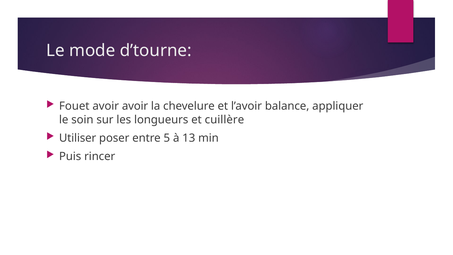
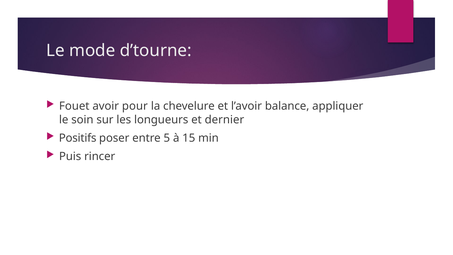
avoir avoir: avoir -> pour (135, 106)
cuillère: cuillère -> dernier (224, 120)
Utiliser: Utiliser -> Positifs (78, 138)
13: 13 -> 15 (189, 138)
